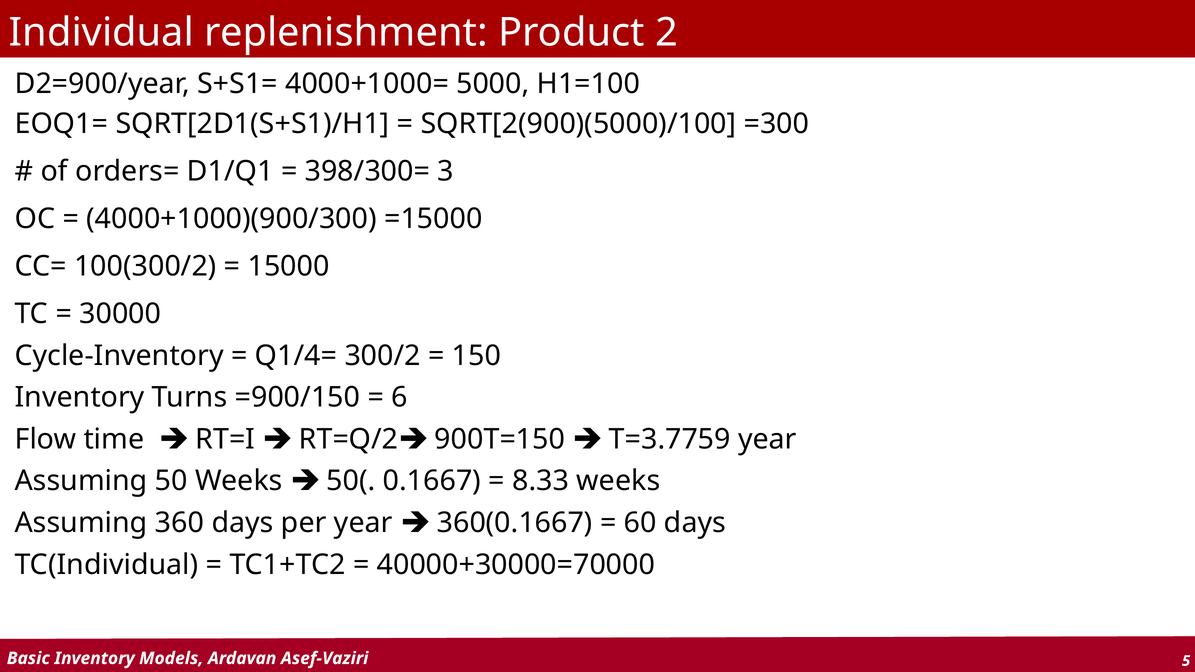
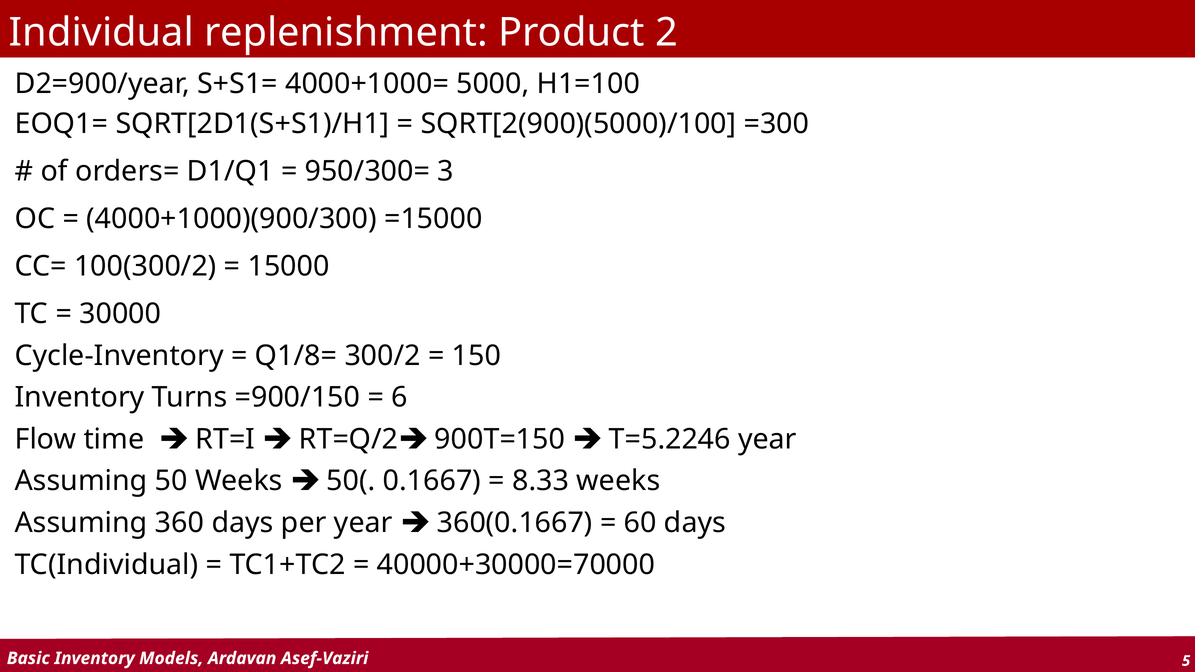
398/300=: 398/300= -> 950/300= (367, 171)
Q1/4=: Q1/4= -> Q1/8= (296, 356)
T=3.7759: T=3.7759 -> T=5.2246 (670, 439)
